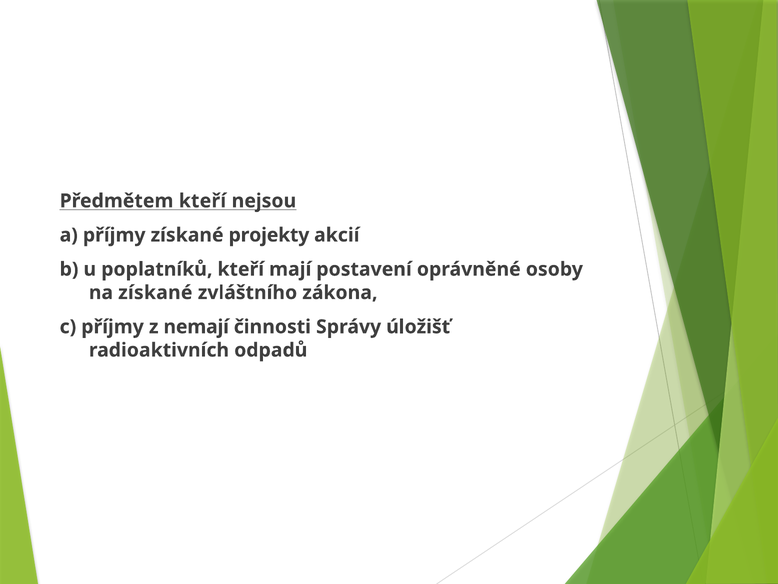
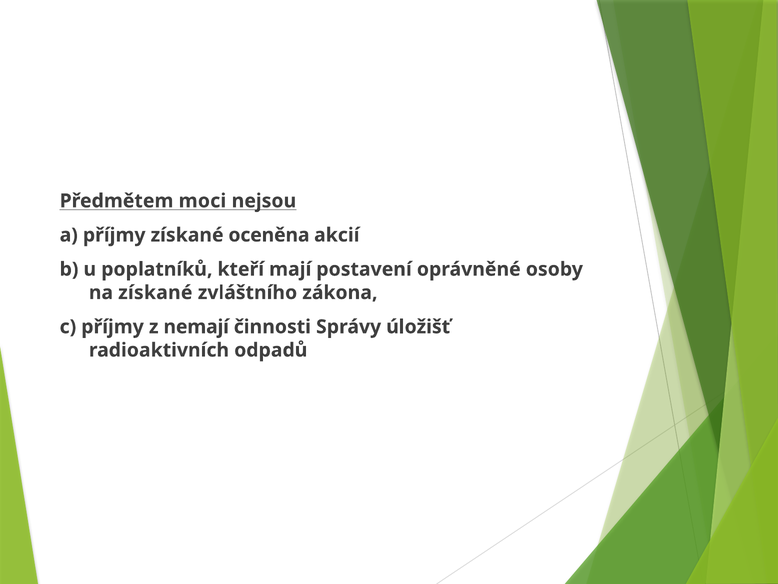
Předmětem kteří: kteří -> moci (202, 201)
projekty: projekty -> oceněna (269, 235)
